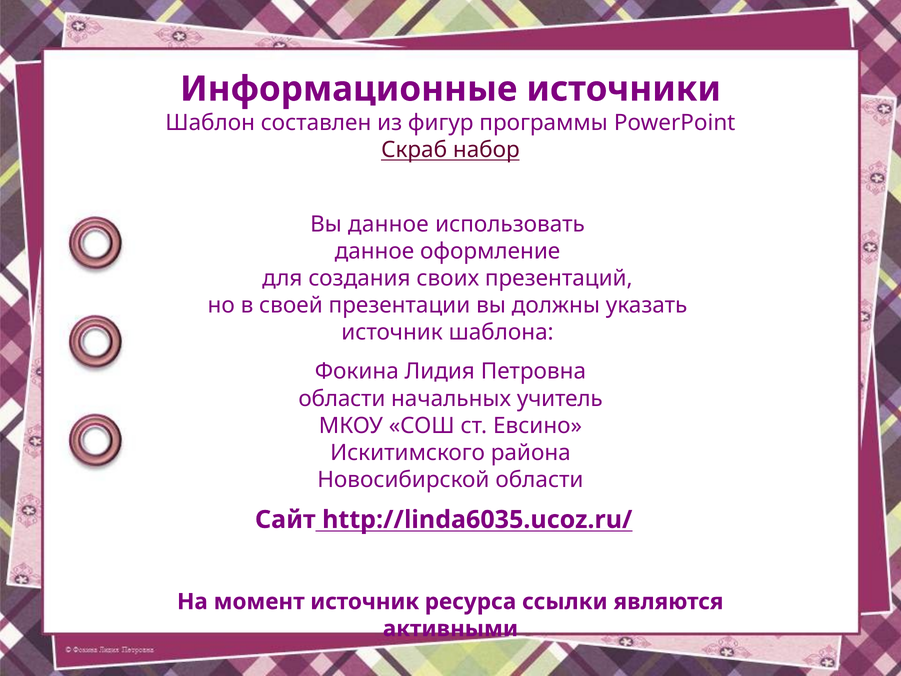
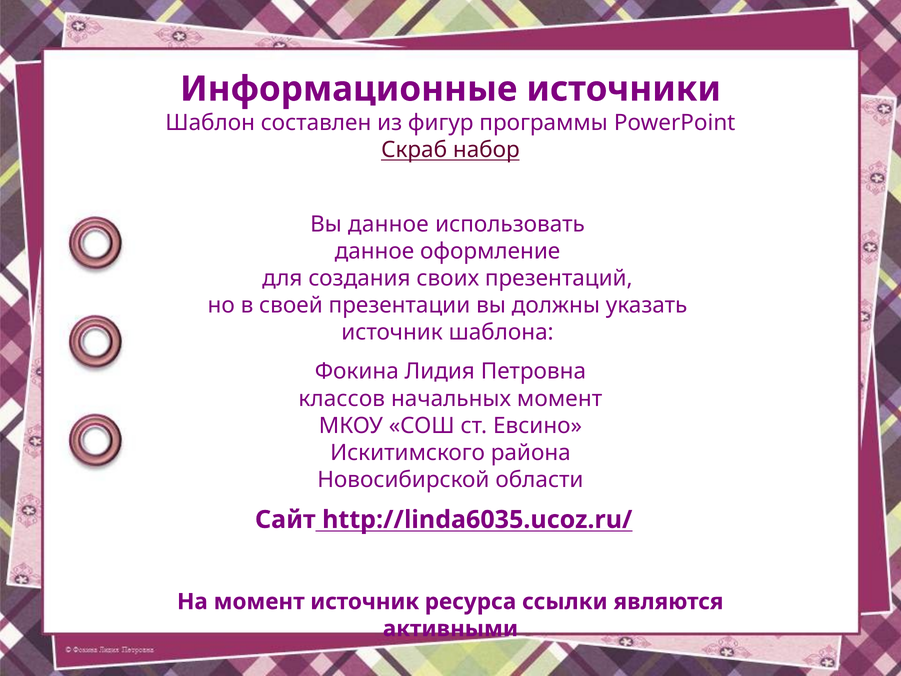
области: области -> классов (342, 398)
начальных учитель: учитель -> момент (560, 398)
